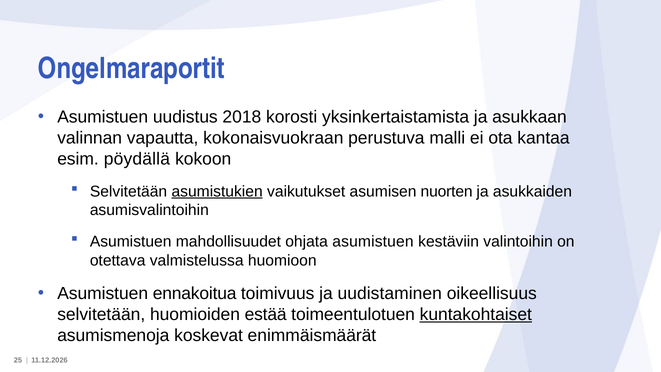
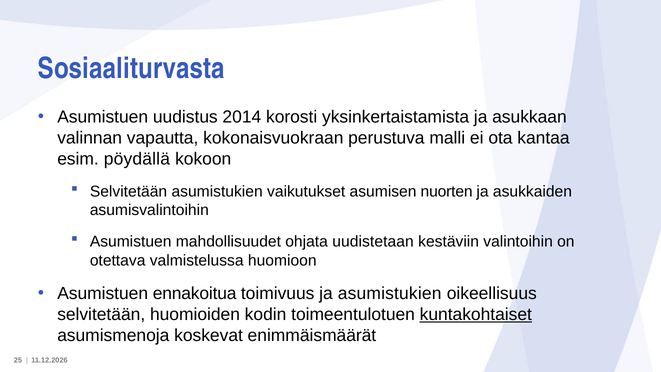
Ongelmaraportit: Ongelmaraportit -> Sosiaaliturvasta (131, 69)
2018: 2018 -> 2014 (242, 117)
asumistukien underline: present -> none (217, 191)
ohjata asumistuen: asumistuen -> uudistetaan (373, 242)
ja uudistaminen: uudistaminen -> asumistukien (390, 293)
estää: estää -> kodin (266, 314)
